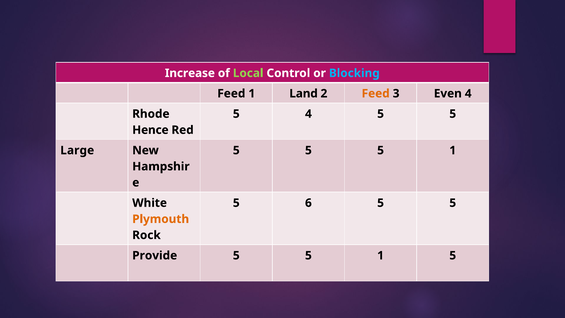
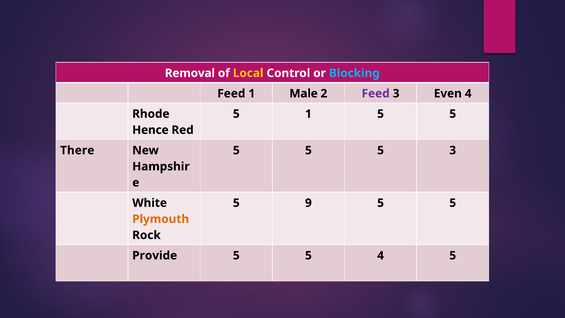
Increase: Increase -> Removal (190, 73)
Local colour: light green -> yellow (248, 73)
Land: Land -> Male (304, 93)
Feed colour: orange -> purple (376, 93)
5 4: 4 -> 1 (308, 114)
Large: Large -> There (77, 150)
5 5 5 1: 1 -> 3 (453, 150)
6: 6 -> 9 (308, 203)
1: 1 -> 4 (381, 255)
